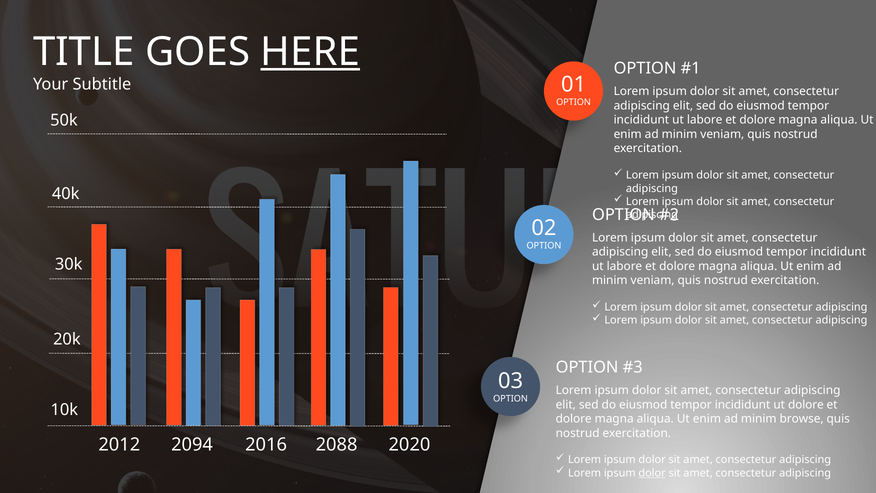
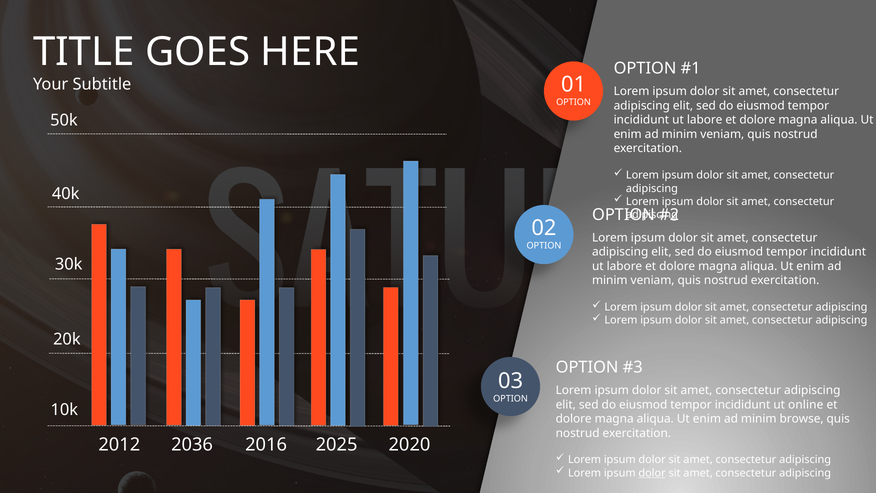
HERE underline: present -> none (310, 52)
ut dolore: dolore -> online (806, 404)
2094: 2094 -> 2036 (192, 444)
2088: 2088 -> 2025 (337, 444)
